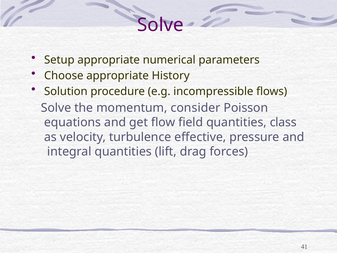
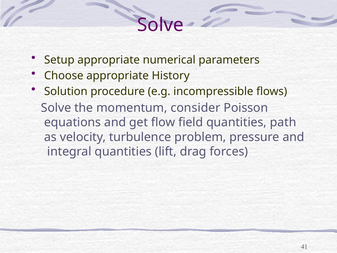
class: class -> path (283, 122)
effective: effective -> problem (200, 137)
